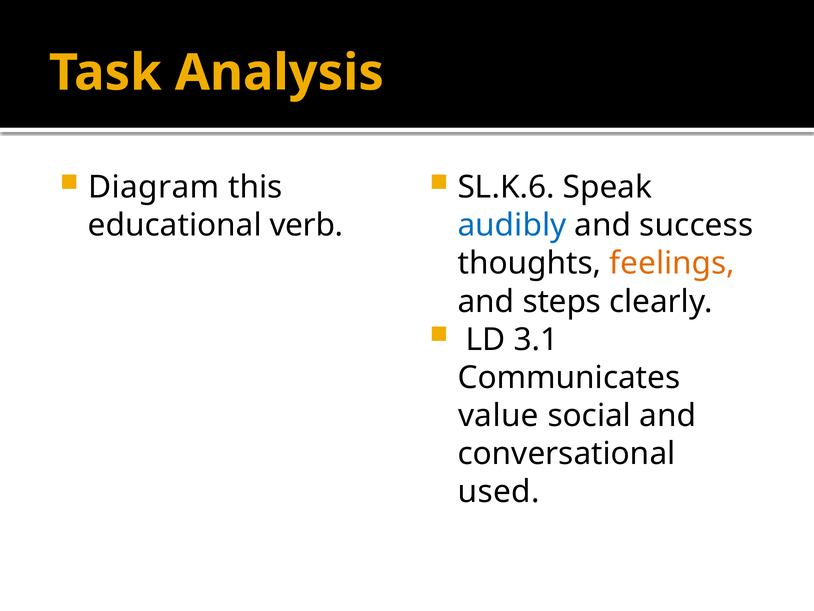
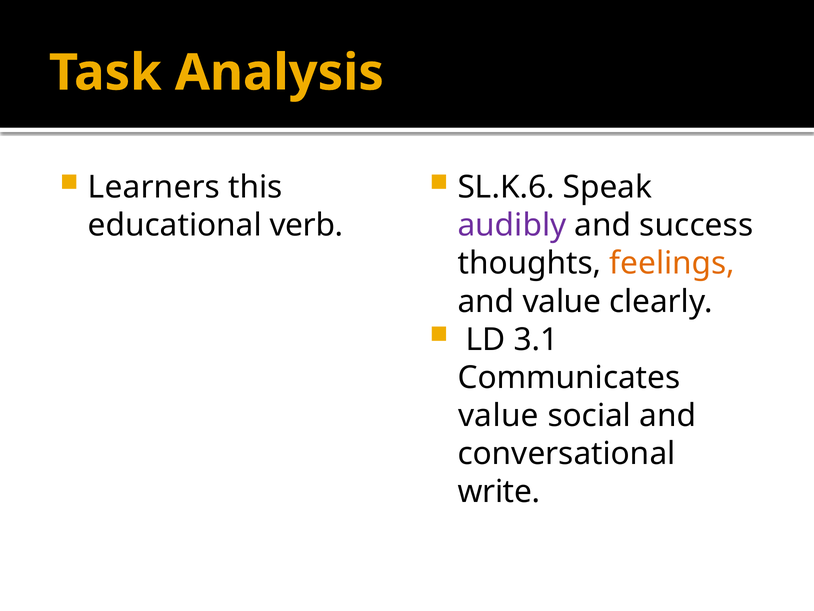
Diagram: Diagram -> Learners (154, 187)
audibly colour: blue -> purple (512, 225)
and steps: steps -> value (562, 301)
used: used -> write (499, 491)
